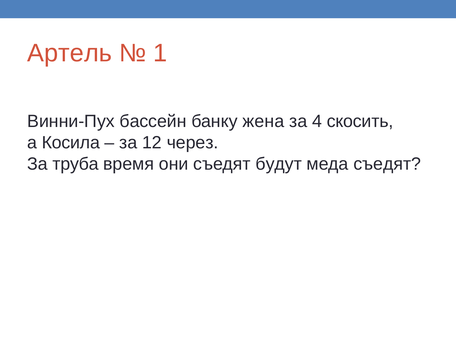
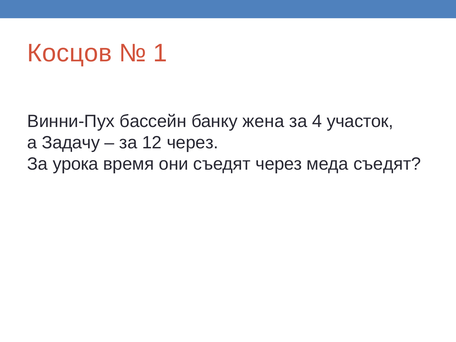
Артель: Артель -> Косцов (70, 53)
скосить: скосить -> участок (360, 121)
Косила: Косила -> Задачу (71, 143)
труба: труба -> урока (76, 164)
съедят будут: будут -> через (279, 164)
